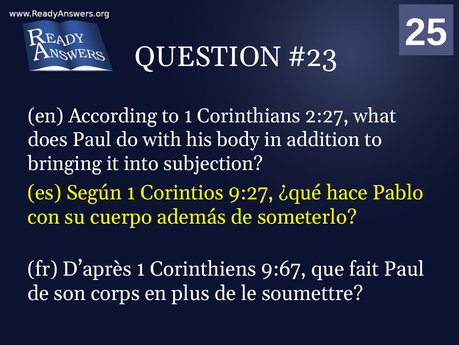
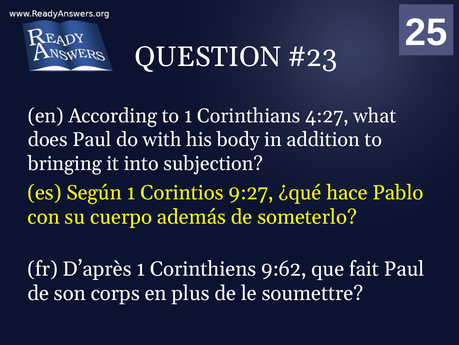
2:27: 2:27 -> 4:27 (327, 116)
9:67: 9:67 -> 9:62 (284, 268)
